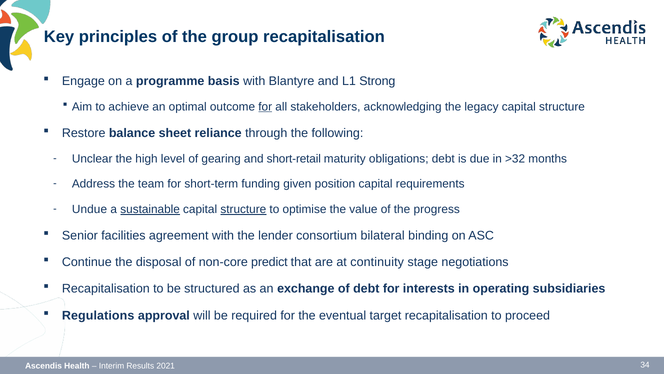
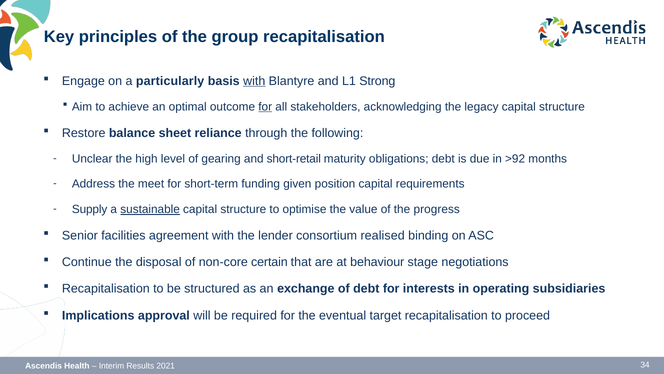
programme: programme -> particularly (170, 81)
with underline: none -> present (254, 81)
>32: >32 -> >92 (515, 158)
team: team -> meet (151, 184)
Undue: Undue -> Supply (90, 209)
structure underline: present -> none (243, 209)
bilateral: bilateral -> realised (383, 235)
predict: predict -> certain (269, 262)
continuity: continuity -> behaviour (377, 262)
Regulations: Regulations -> Implications (98, 315)
